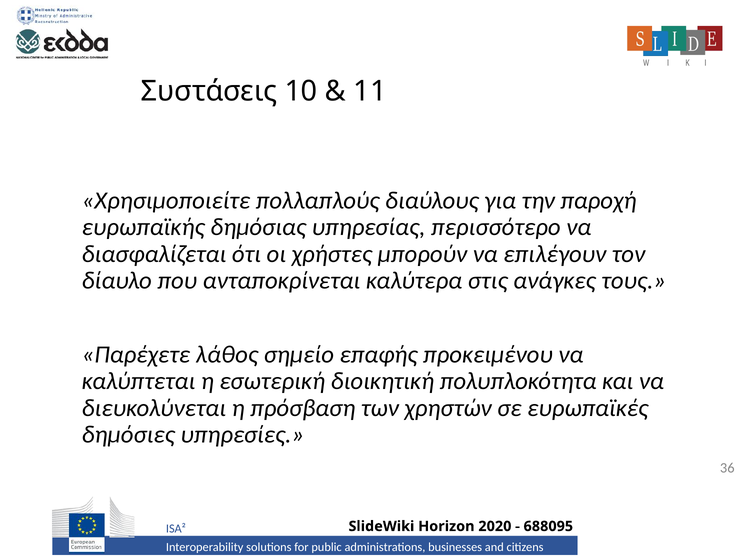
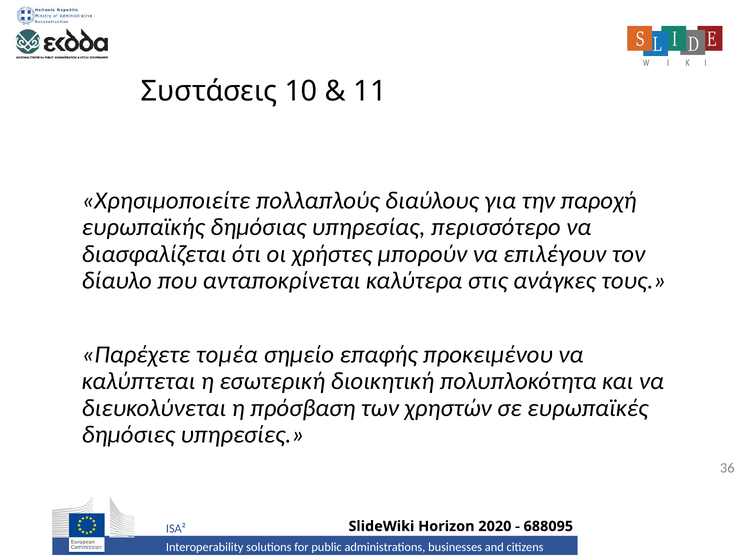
λάθος: λάθος -> τομέα (227, 355)
